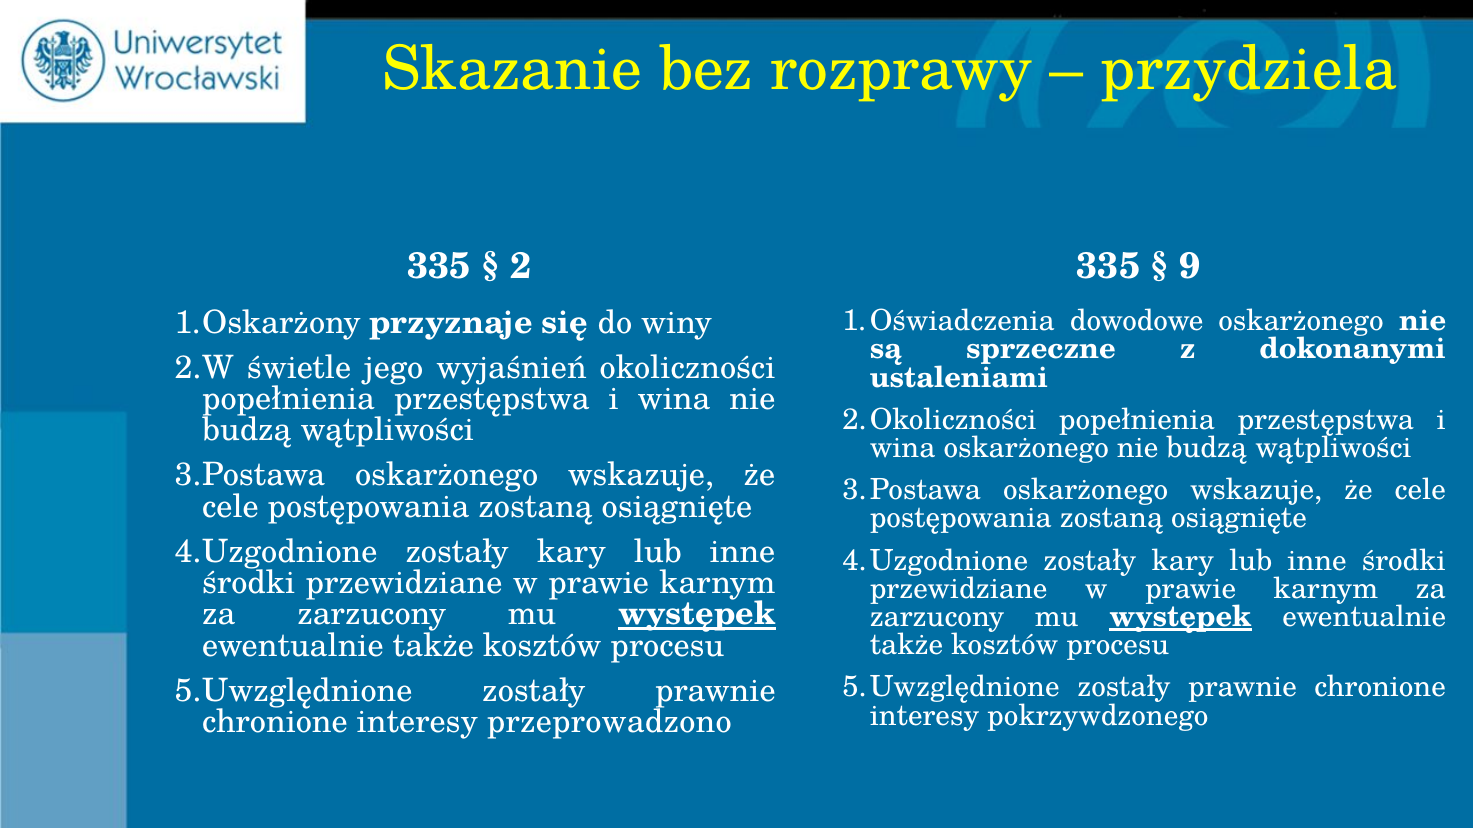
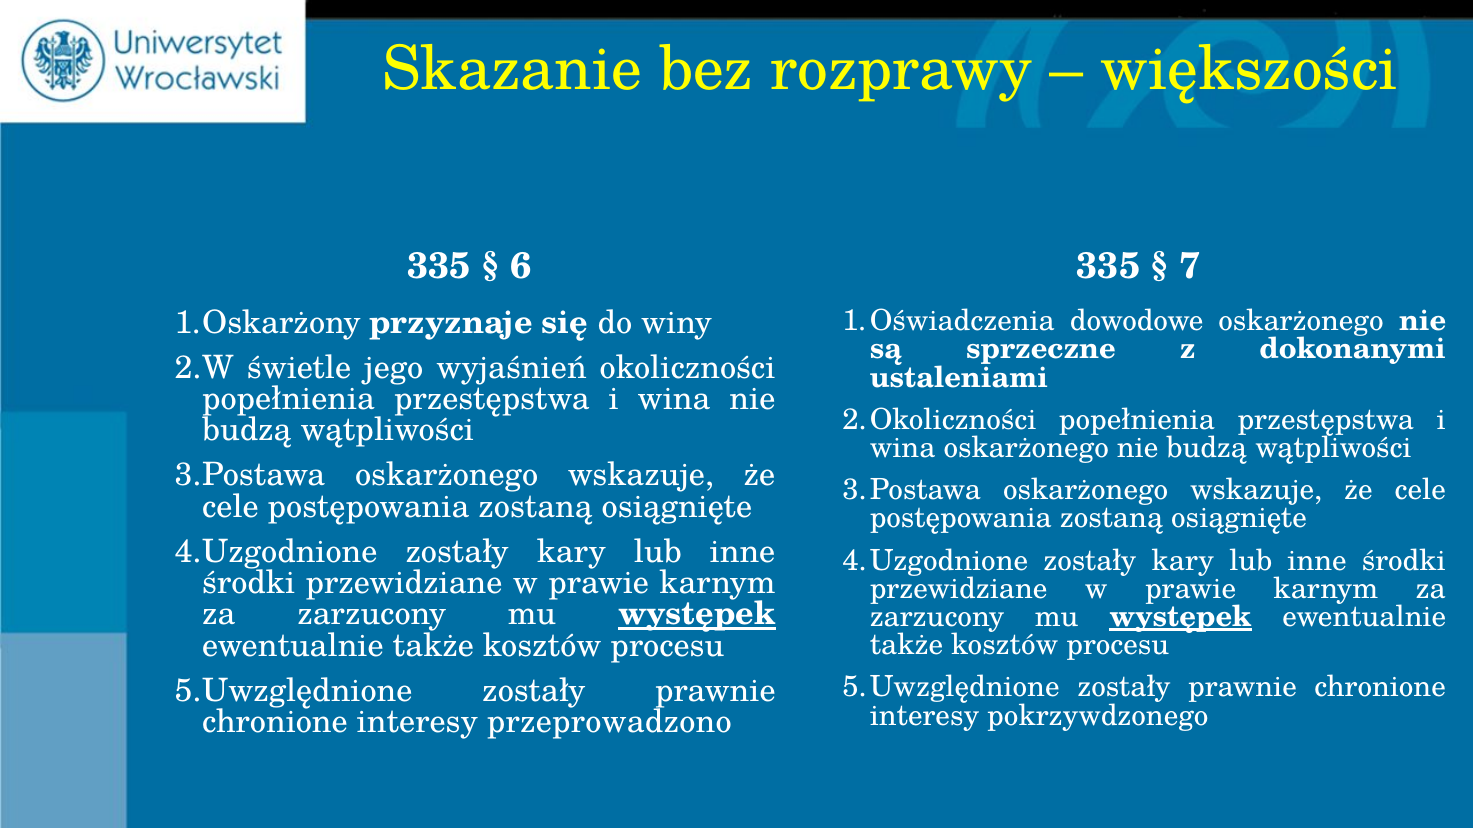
przydziela: przydziela -> większości (1249, 70)
2: 2 -> 6 (521, 267)
9: 9 -> 7 (1190, 267)
